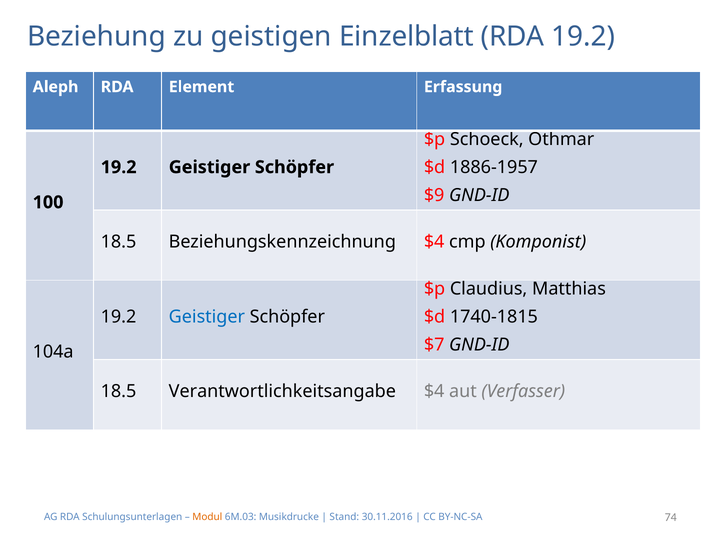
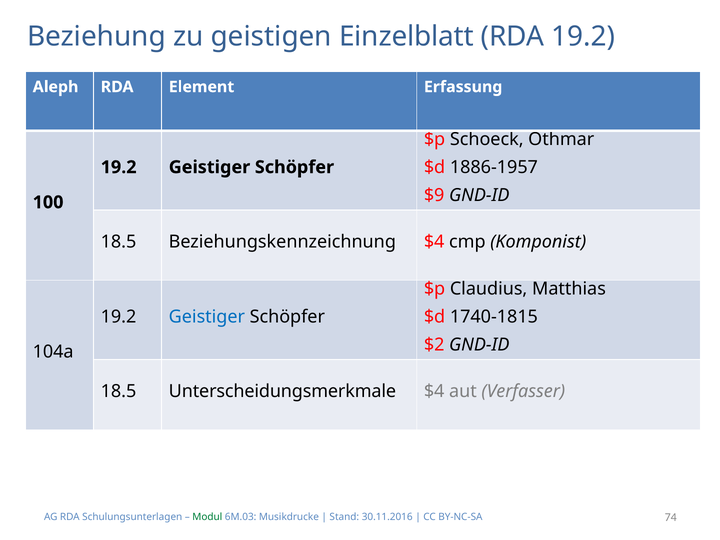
$7: $7 -> $2 (434, 345)
Verantwortlichkeitsangabe: Verantwortlichkeitsangabe -> Unterscheidungsmerkmale (282, 391)
Modul colour: orange -> green (207, 517)
